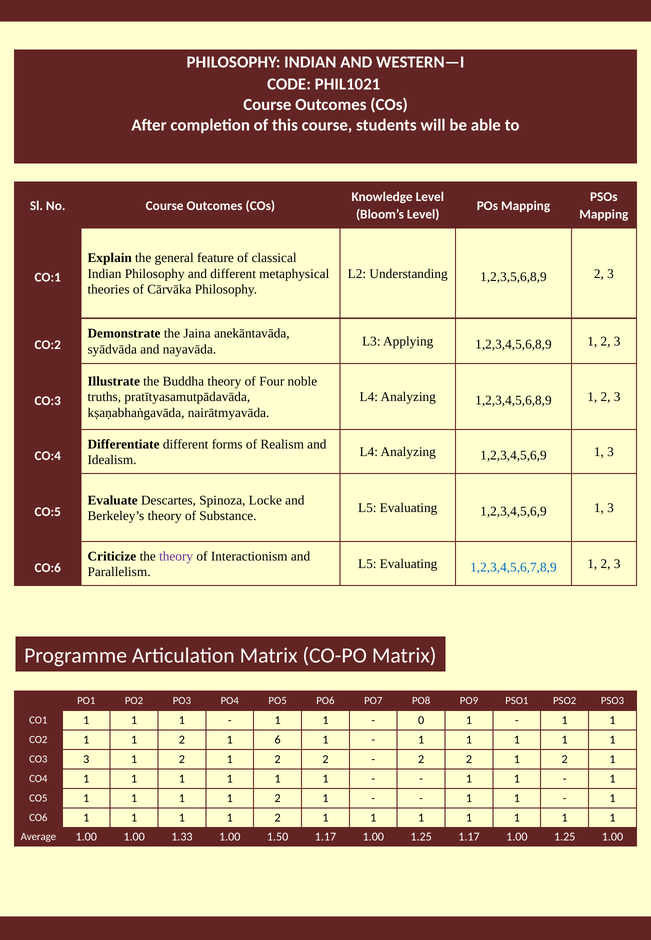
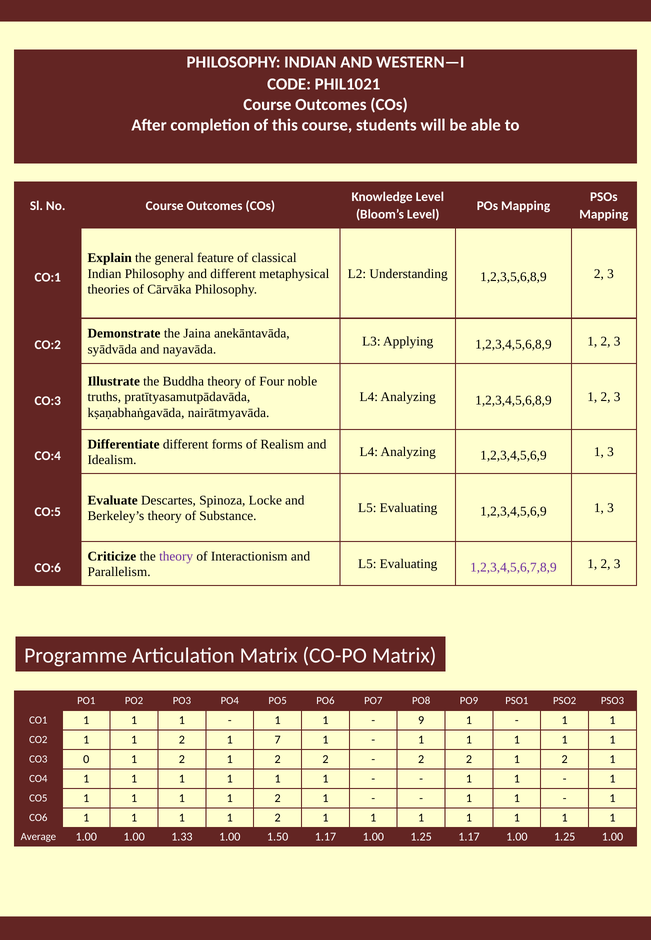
1,2,3,4,5,6,7,8,9 colour: blue -> purple (513, 567)
0: 0 -> 9 (421, 720)
6: 6 -> 7 (278, 740)
CO3 3: 3 -> 0 (86, 759)
